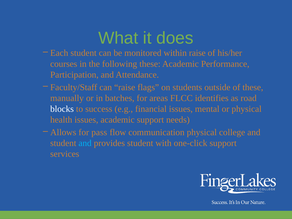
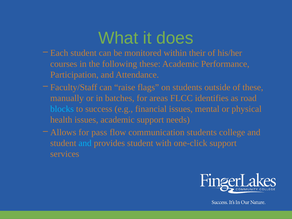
within raise: raise -> their (197, 53)
blocks colour: white -> light blue (62, 109)
communication physical: physical -> students (202, 132)
